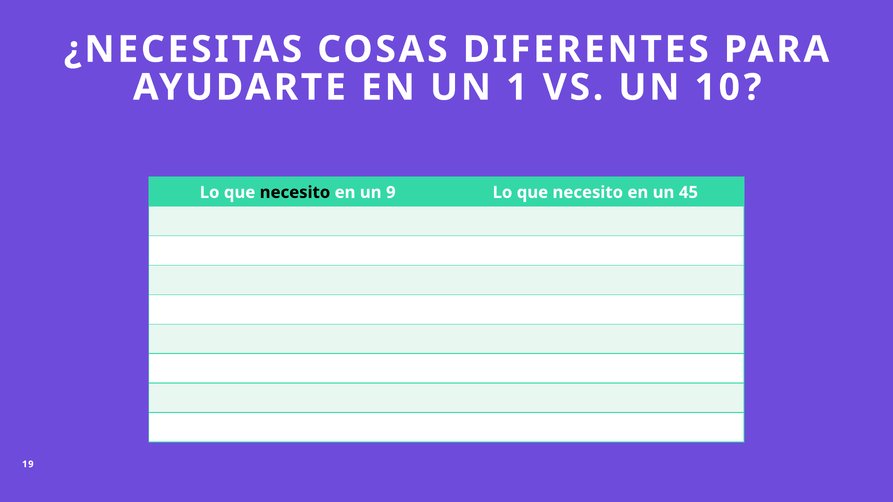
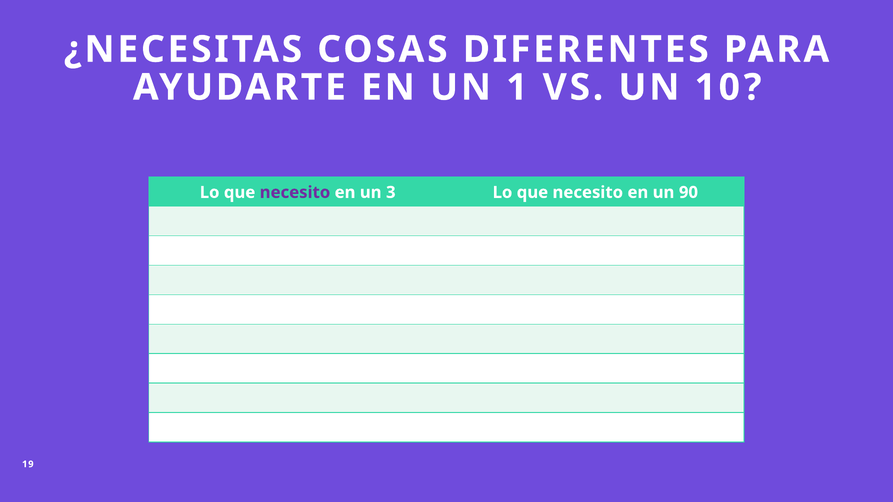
necesito colour: black -> purple (295, 192)
9: 9 -> 3 (391, 192)
45: 45 -> 90 (688, 192)
